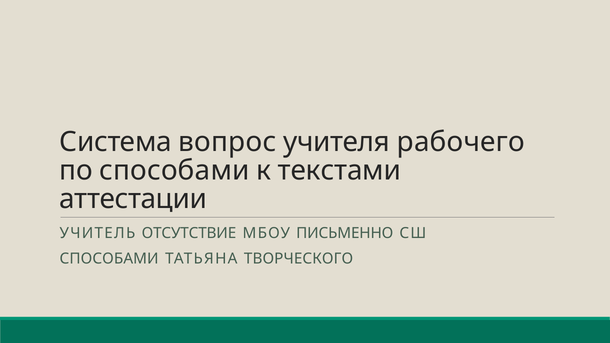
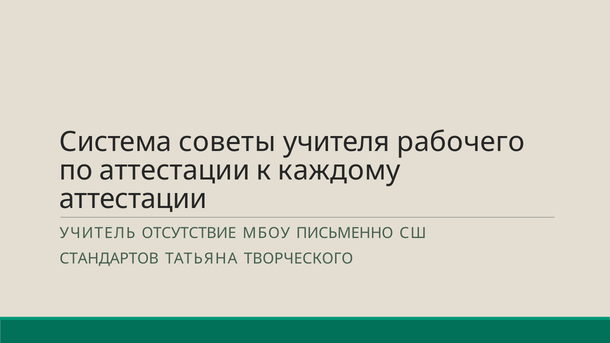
вопрос: вопрос -> советы (227, 142)
по способами: способами -> аттестации (175, 171)
текстами: текстами -> каждому (339, 171)
СПОСОБАМИ: СПОСОБАМИ -> СТАНДАРТОВ (109, 259)
